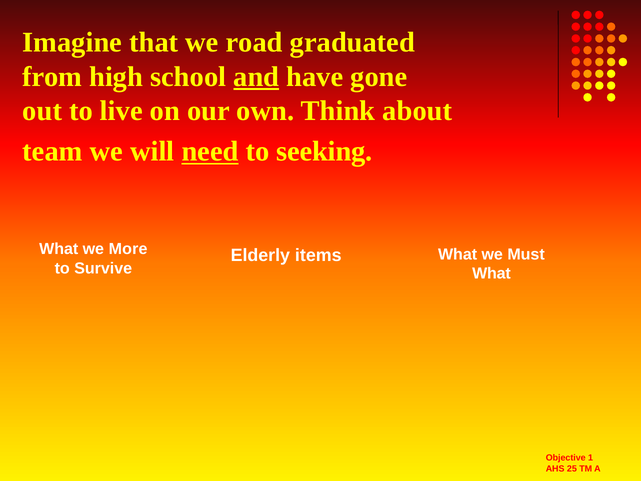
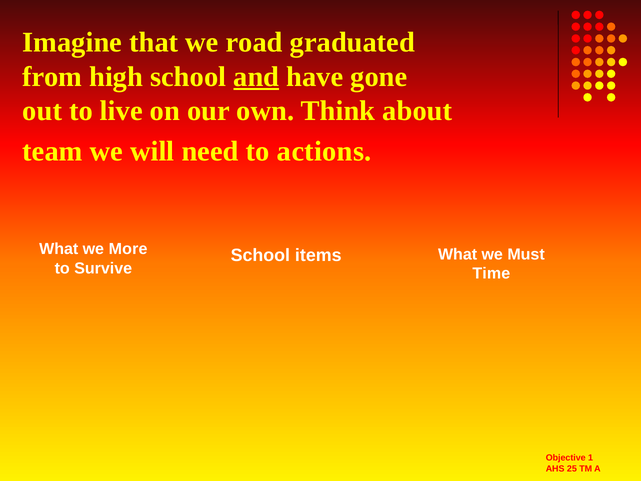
need underline: present -> none (210, 151)
seeking: seeking -> actions (324, 151)
Elderly: Elderly -> School (260, 255)
What: What -> Time (491, 273)
